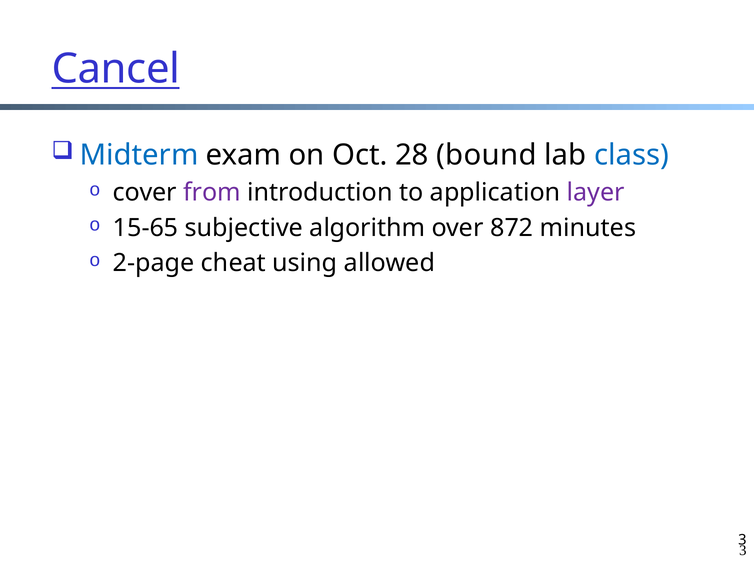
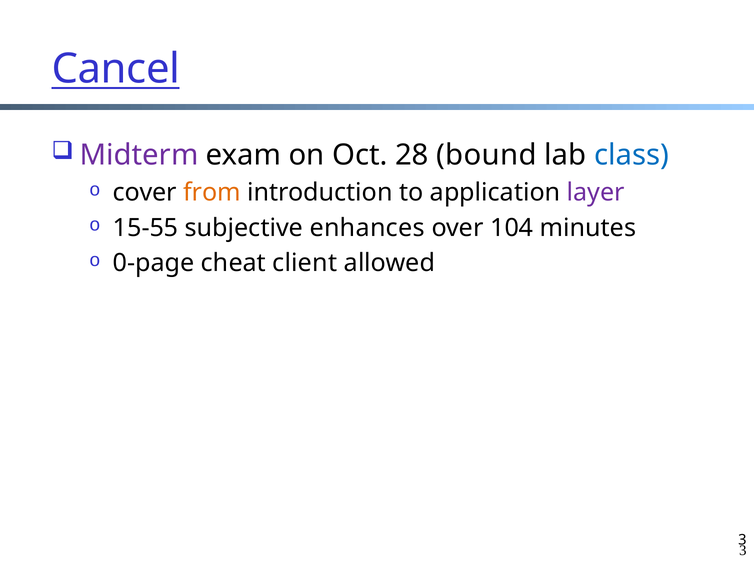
Midterm colour: blue -> purple (139, 155)
from colour: purple -> orange (212, 193)
15-65: 15-65 -> 15-55 (146, 228)
algorithm: algorithm -> enhances (367, 228)
872: 872 -> 104 (512, 228)
2-page: 2-page -> 0-page (154, 263)
using: using -> client (305, 263)
